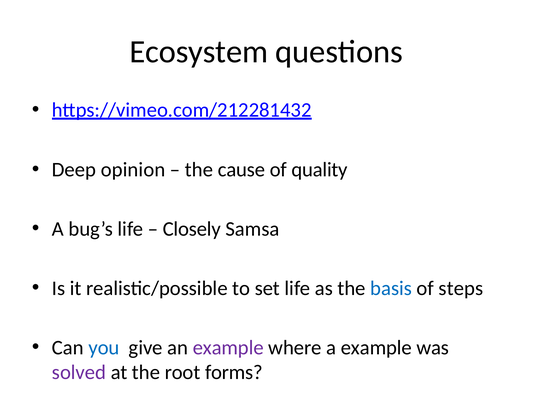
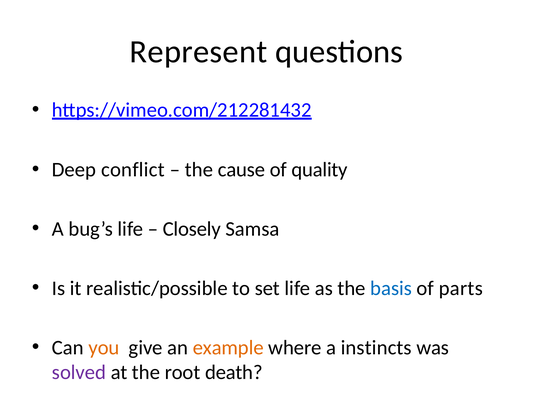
Ecosystem: Ecosystem -> Represent (198, 52)
opinion: opinion -> conflict (133, 170)
steps: steps -> parts (461, 288)
you colour: blue -> orange (104, 347)
example colour: purple -> orange (228, 347)
a example: example -> instincts (376, 347)
forms: forms -> death (234, 372)
